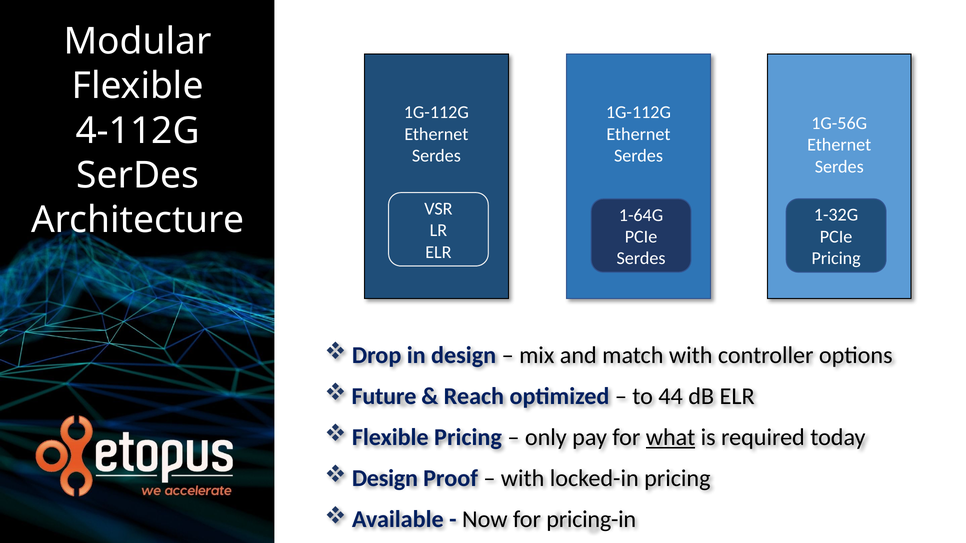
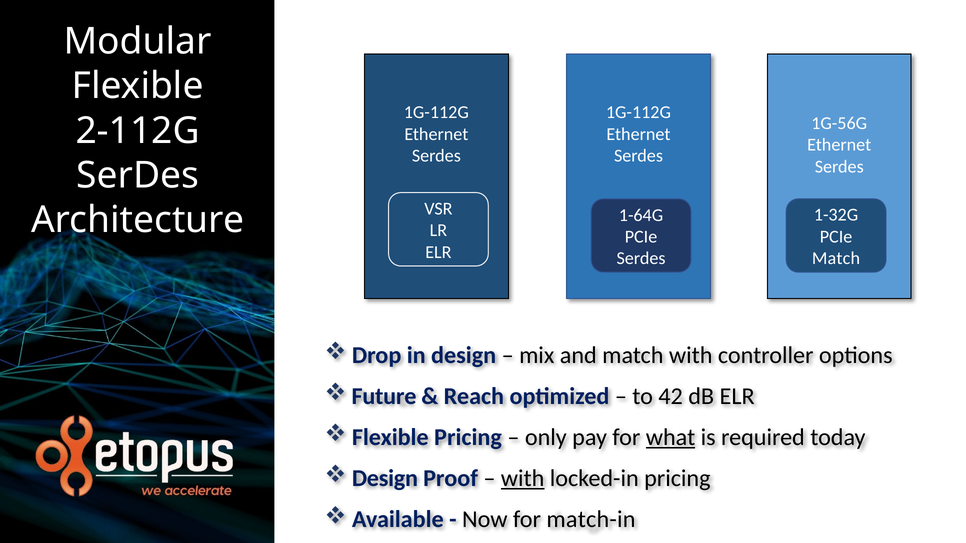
4-112G: 4-112G -> 2-112G (138, 131)
Pricing: Pricing -> Match (836, 259)
44: 44 -> 42 (671, 397)
with underline: none -> present (523, 479)
pricing-in: pricing-in -> match-in (591, 520)
